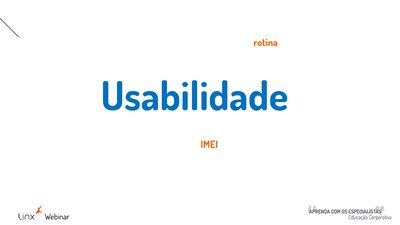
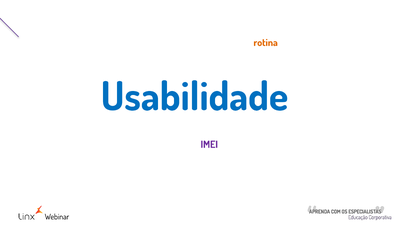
IMEI colour: orange -> purple (209, 145)
